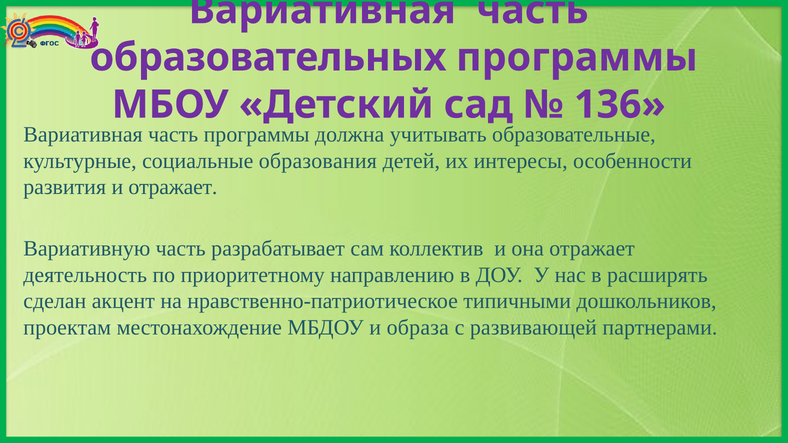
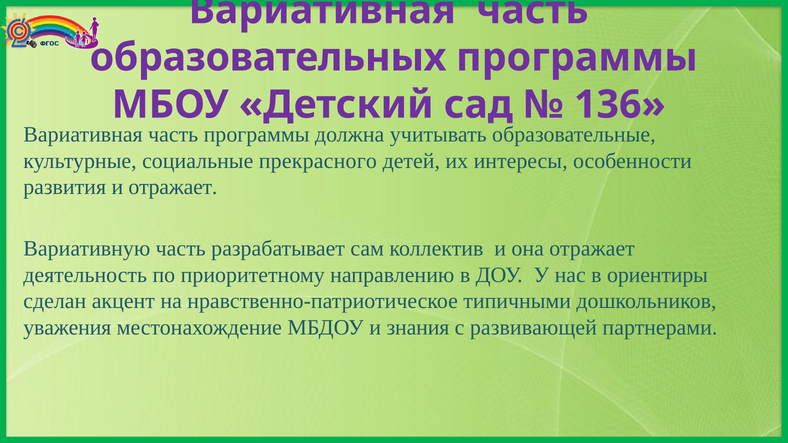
образования: образования -> прекрасного (318, 161)
расширять: расширять -> ориентиры (658, 275)
проектам: проектам -> уважения (67, 328)
образа: образа -> знания (418, 328)
